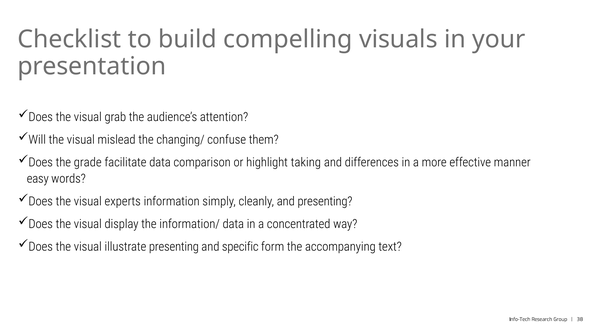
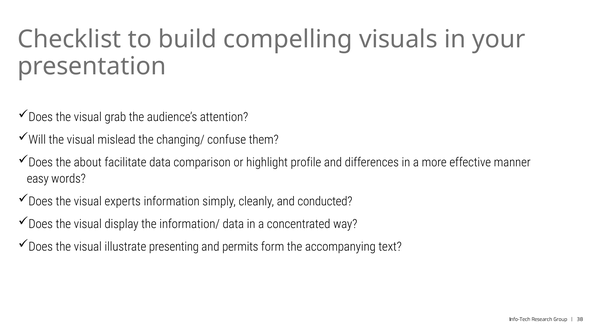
grade: grade -> about (88, 162)
taking: taking -> profile (306, 162)
and presenting: presenting -> conducted (325, 201)
specific: specific -> permits (240, 246)
